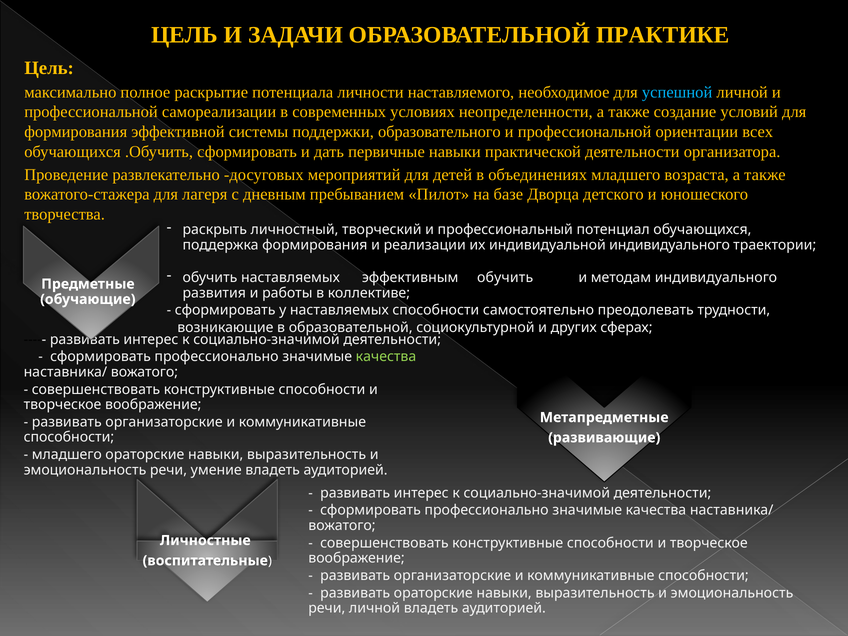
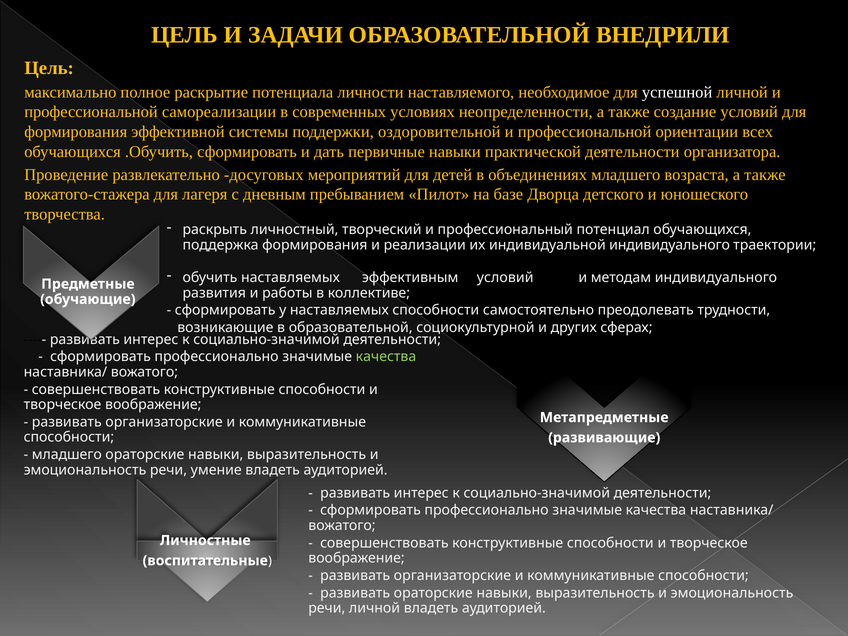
ПРАКТИКЕ: ПРАКТИКЕ -> ВНЕДРИЛИ (663, 35)
успешной colour: light blue -> white (677, 92)
образовательного: образовательного -> оздоровительной (439, 132)
эффективным обучить: обучить -> условий (505, 278)
